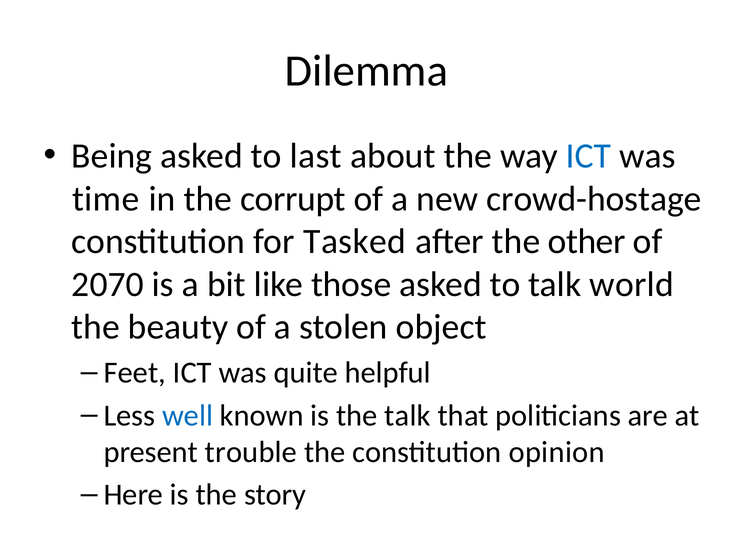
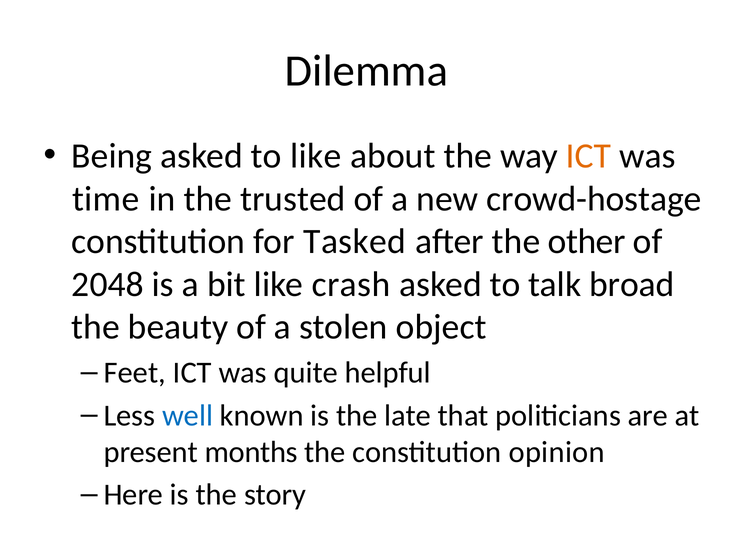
to last: last -> like (316, 156)
ICT colour: blue -> orange (589, 156)
corrupt: corrupt -> trusted (293, 199)
2070: 2070 -> 2048 (108, 284)
those: those -> crash (351, 284)
world: world -> broad (632, 284)
the talk: talk -> late (408, 415)
trouble: trouble -> months (251, 452)
